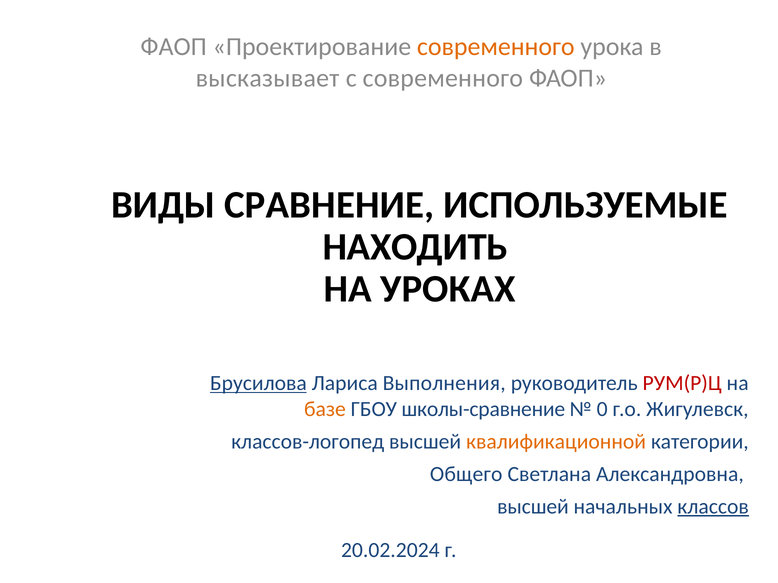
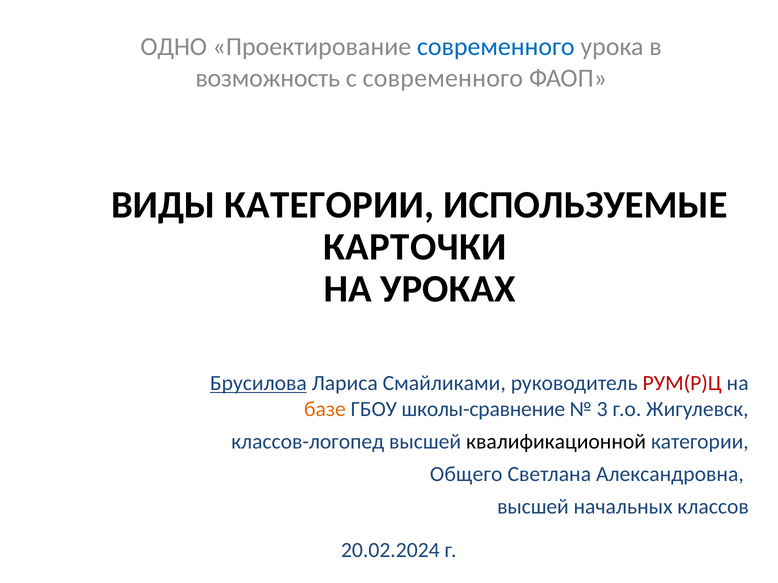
ФАОП: ФАОП -> ОДНО (174, 47)
современного colour: orange -> blue (496, 47)
высказывает: высказывает -> возможность (268, 78)
ВИДЫ СРАВНЕНИЕ: СРАВНЕНИЕ -> КАТЕГОРИИ (329, 205)
НАХОДИТЬ: НАХОДИТЬ -> КАРТОЧКИ (415, 247)
Выполнения: Выполнения -> Смайликами (444, 384)
0: 0 -> 3 (602, 410)
квалификационной colour: orange -> black (556, 442)
классов underline: present -> none (713, 507)
